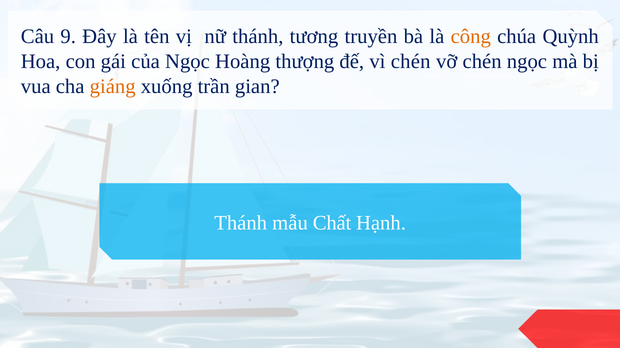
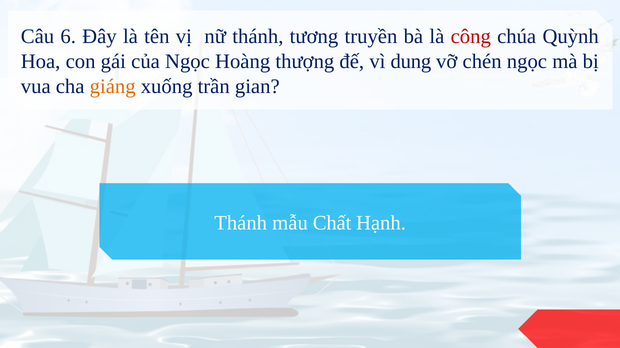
9: 9 -> 6 (68, 37)
công colour: orange -> red (471, 37)
vì chén: chén -> dung (411, 62)
